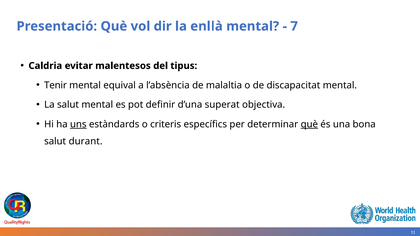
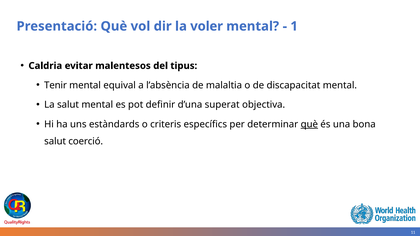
enllà: enllà -> voler (207, 26)
7: 7 -> 1 (294, 26)
uns underline: present -> none (78, 124)
durant: durant -> coerció (86, 142)
